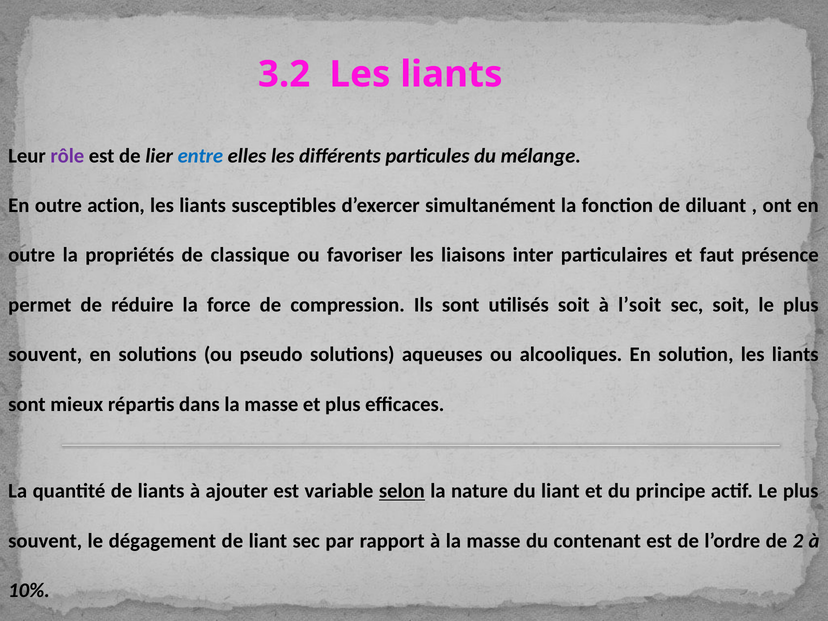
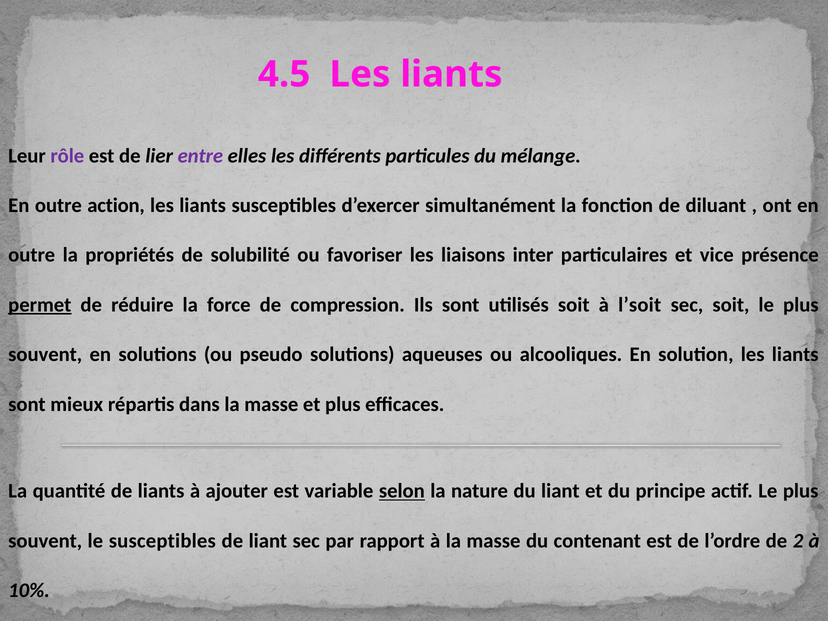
3.2: 3.2 -> 4.5 (284, 74)
entre colour: blue -> purple (200, 156)
classique: classique -> solubilité (250, 255)
faut: faut -> vice (717, 255)
permet underline: none -> present (40, 305)
le dégagement: dégagement -> susceptibles (162, 541)
